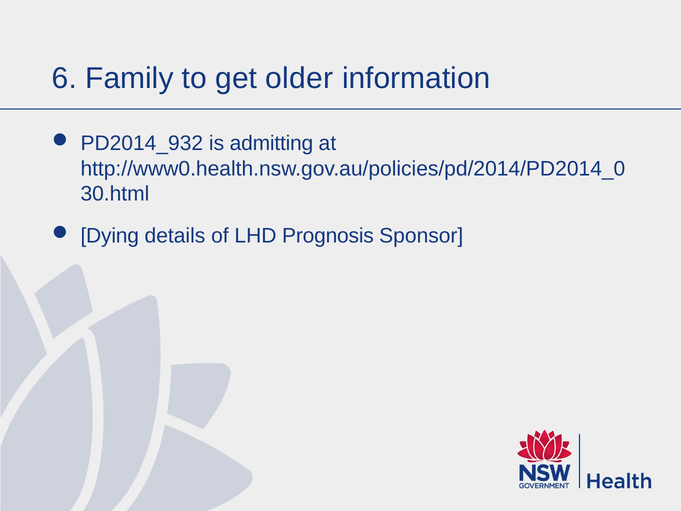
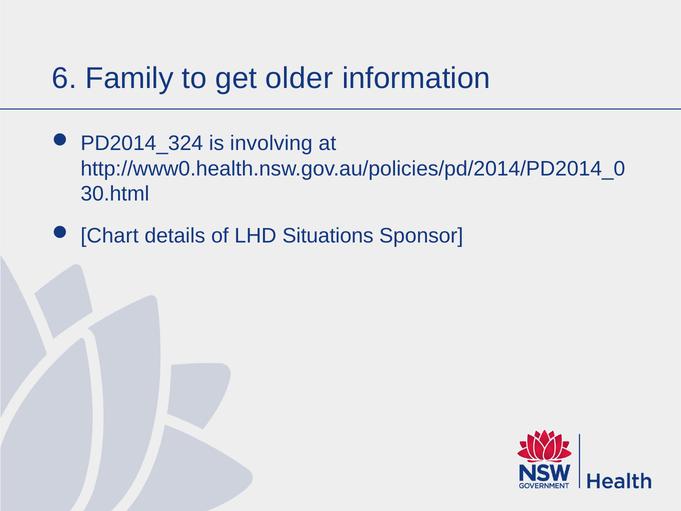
PD2014_932: PD2014_932 -> PD2014_324 (142, 144)
admitting: admitting -> involving (271, 144)
Dying: Dying -> Chart (110, 236)
Prognosis: Prognosis -> Situations (328, 236)
